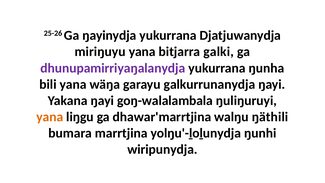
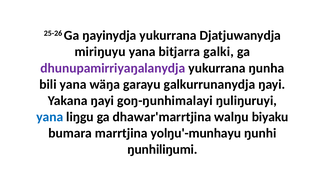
goŋ-walalambala: goŋ-walalambala -> goŋ-ŋunhimalayi (165, 100)
yana colour: orange -> blue (50, 117)
ŋäthili: ŋäthili -> biyaku (270, 117)
yolŋu'-ḻoḻunydja: yolŋu'-ḻoḻunydja -> yolŋu'-munhayu (196, 133)
wiripunydja: wiripunydja -> ŋunhiliŋumi (163, 149)
